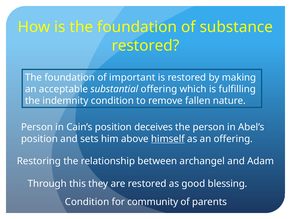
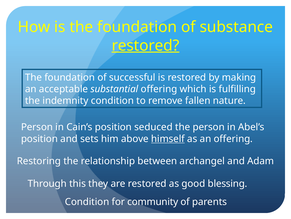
restored underline: none -> present (145, 45)
important: important -> successful (132, 77)
deceives: deceives -> seduced (153, 127)
